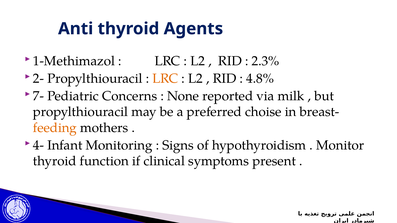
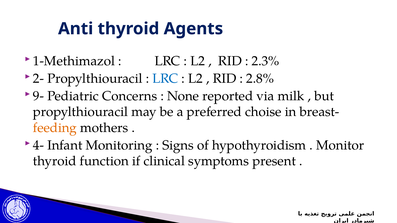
LRC colour: orange -> blue (165, 79)
4.8%: 4.8% -> 2.8% (260, 79)
7-: 7- -> 9- (38, 96)
